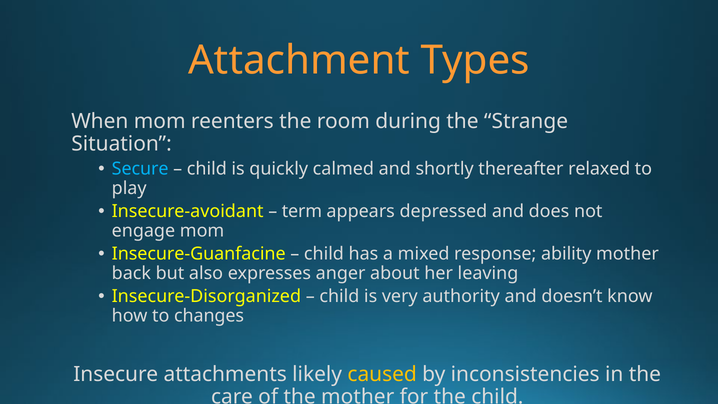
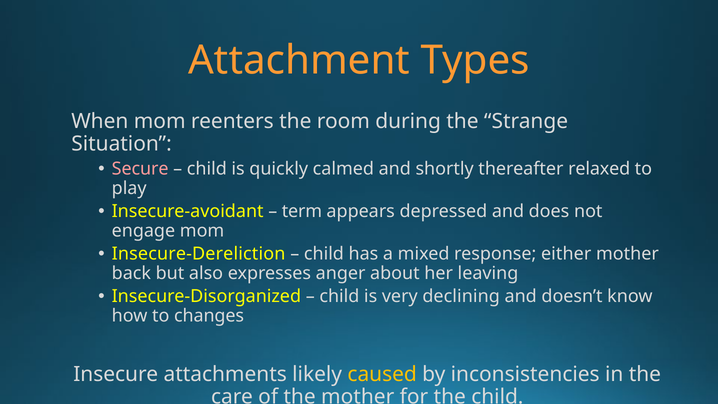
Secure colour: light blue -> pink (140, 169)
Insecure-Guanfacine: Insecure-Guanfacine -> Insecure-Dereliction (199, 254)
ability: ability -> either (566, 254)
authority: authority -> declining (461, 296)
